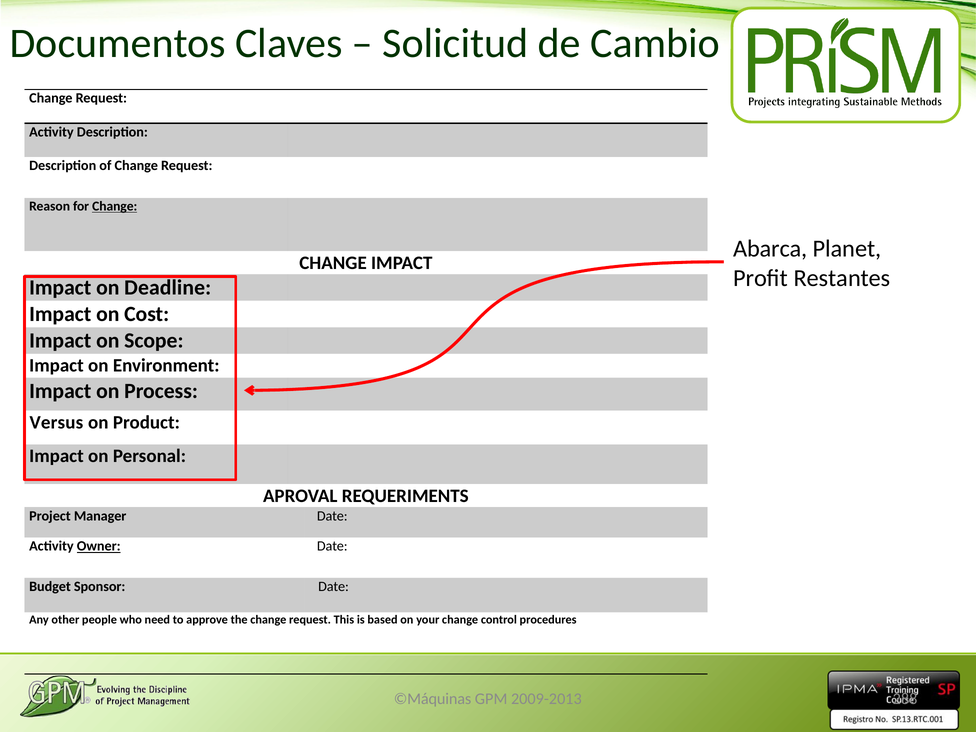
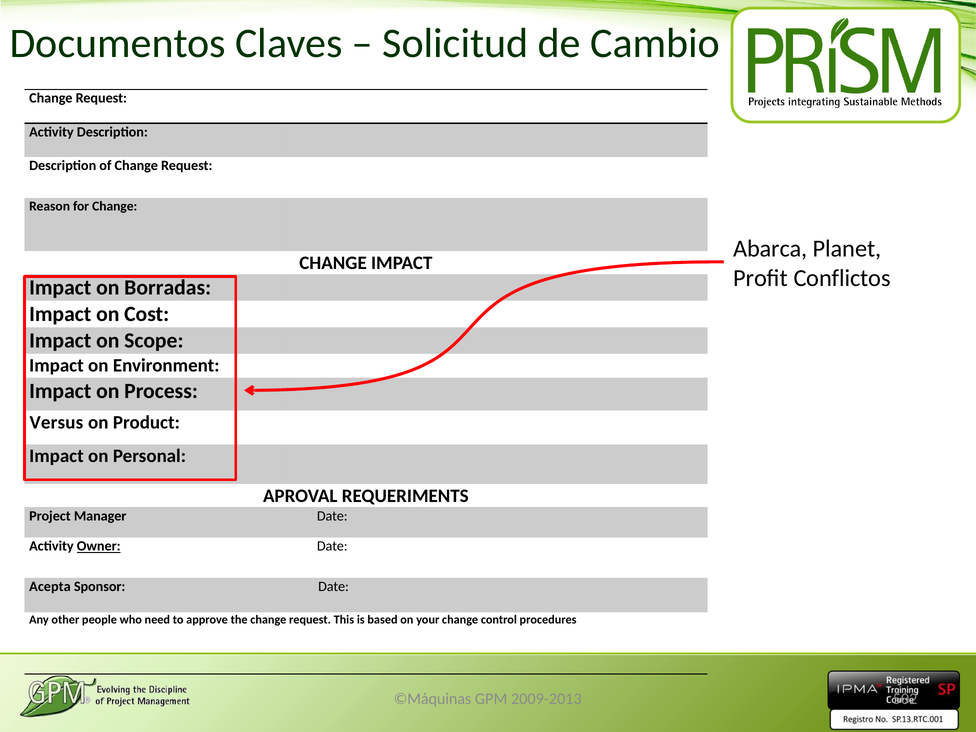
Change underline: present -> none (115, 206)
Restantes: Restantes -> Conflictos (842, 278)
Deadline: Deadline -> Borradas (168, 288)
Budget: Budget -> Acepta (50, 587)
288: 288 -> 502 (905, 699)
